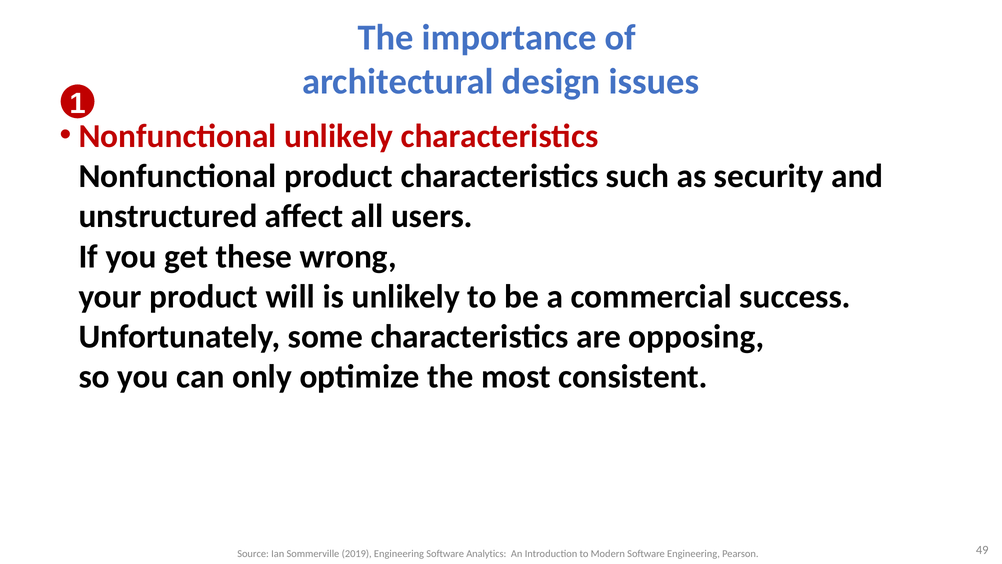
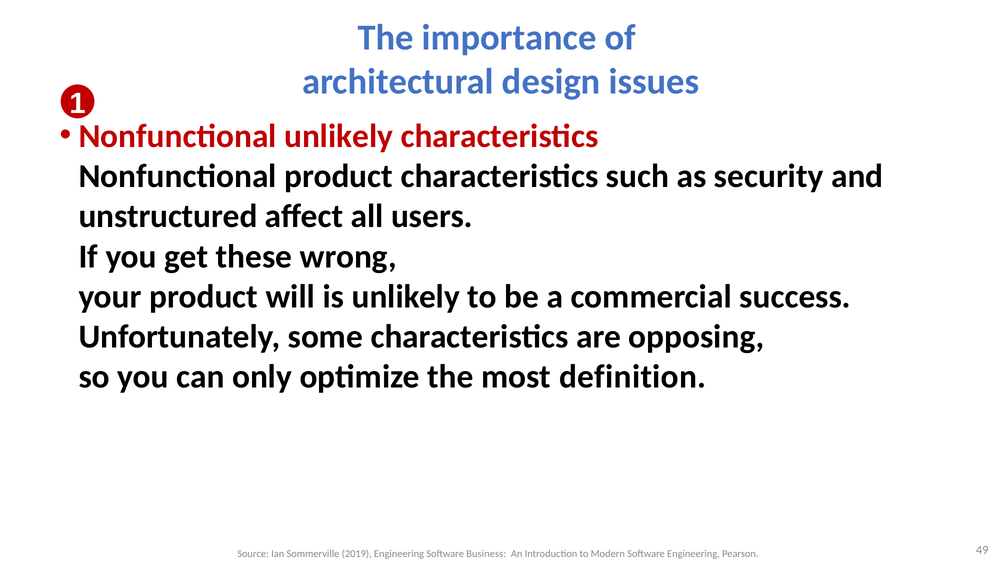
consistent: consistent -> definition (633, 377)
Analytics: Analytics -> Business (486, 554)
